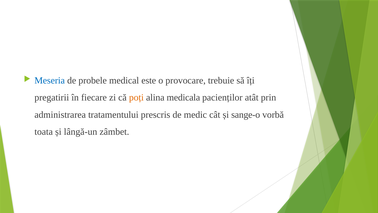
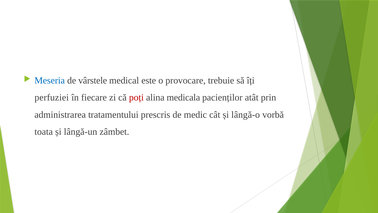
probele: probele -> vârstele (93, 80)
pregatirii: pregatirii -> perfuziei (52, 97)
poți colour: orange -> red (136, 97)
sange-o: sange-o -> lângă-o (246, 114)
